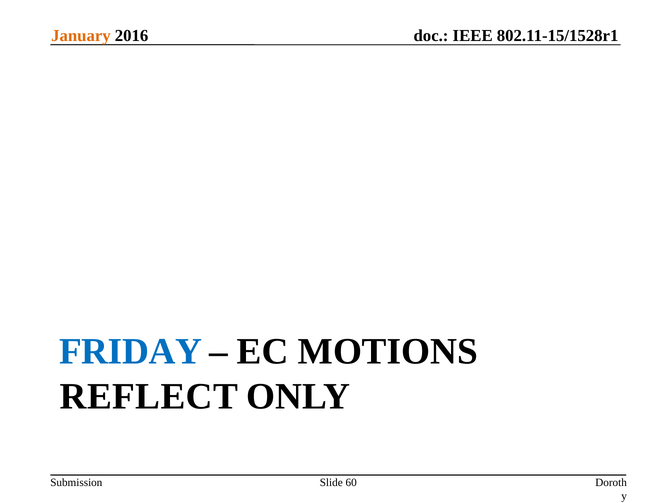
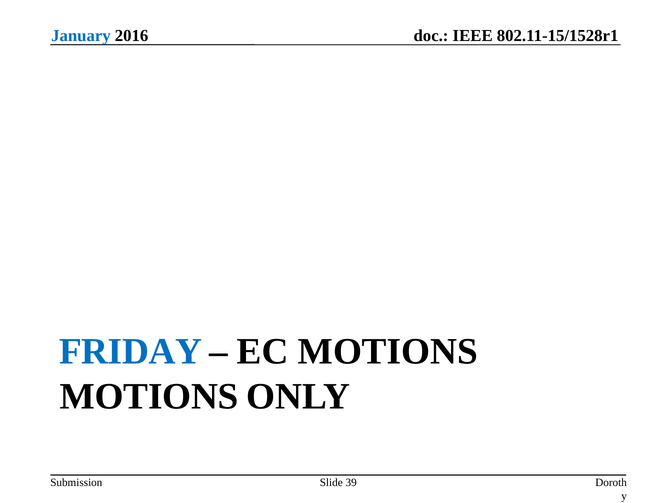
January colour: orange -> blue (81, 36)
REFLECT: REFLECT -> MOTIONS (149, 396)
60: 60 -> 39 (351, 483)
